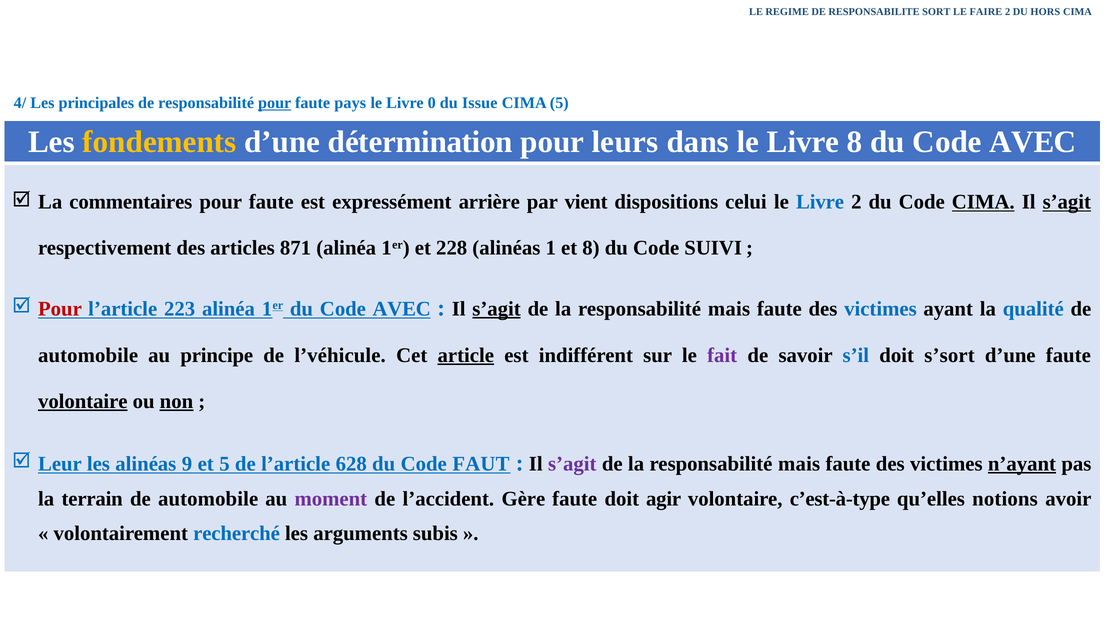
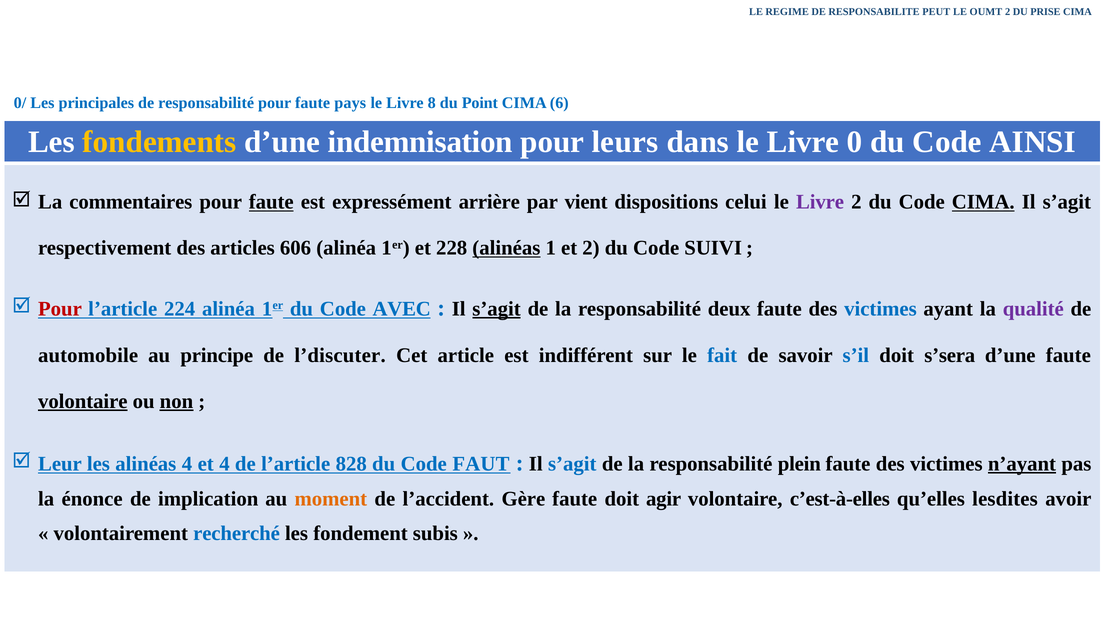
SORT: SORT -> PEUT (936, 12)
FAIRE: FAIRE -> OUMT (986, 12)
HORS: HORS -> PRISE (1045, 12)
4/: 4/ -> 0/ (20, 103)
pour underline: present -> none (275, 103)
0: 0 -> 8 (432, 103)
Issue: Issue -> Point (480, 103)
CIMA 5: 5 -> 6 (559, 103)
détermination: détermination -> indemnisation (420, 142)
Livre 8: 8 -> 0 (855, 142)
AVEC: AVEC -> AINSI (1033, 142)
faute underline: none -> present (271, 202)
Livre colour: blue -> purple (820, 202)
s’agit underline: present -> none (1067, 202)
871: 871 -> 606 (295, 248)
alinéas underline: none -> present (506, 248)
et 8: 8 -> 2 (591, 248)
223: 223 -> 224 (180, 309)
mais: mais -> deux (729, 309)
qualité colour: blue -> purple (1033, 309)
l’véhicule: l’véhicule -> l’discuter (340, 355)
article underline: present -> none (466, 355)
fait colour: purple -> blue (722, 355)
s’sort: s’sort -> s’sera (950, 355)
alinéas 9: 9 -> 4 (187, 464)
et 5: 5 -> 4 (224, 464)
628: 628 -> 828 (351, 464)
s’agit colour: purple -> blue (572, 464)
mais: mais -> plein (799, 464)
terrain: terrain -> énonce (92, 499)
automobile: automobile -> implication (208, 499)
moment colour: purple -> orange (331, 499)
c’est-à-type: c’est-à-type -> c’est-à-elles (840, 499)
notions: notions -> lesdites (1005, 499)
arguments: arguments -> fondement (361, 533)
